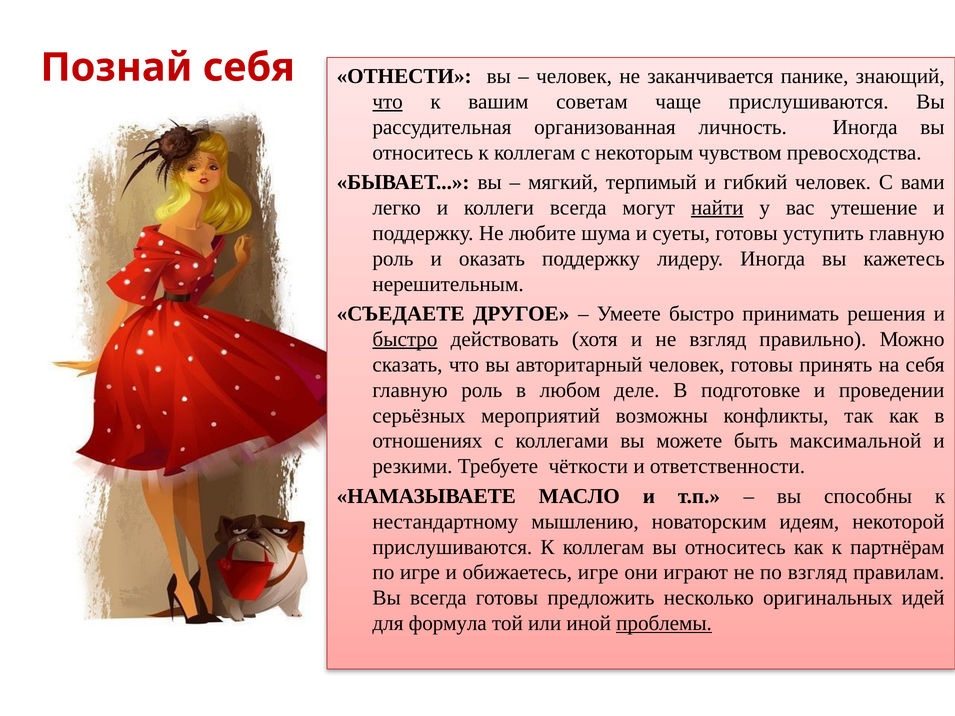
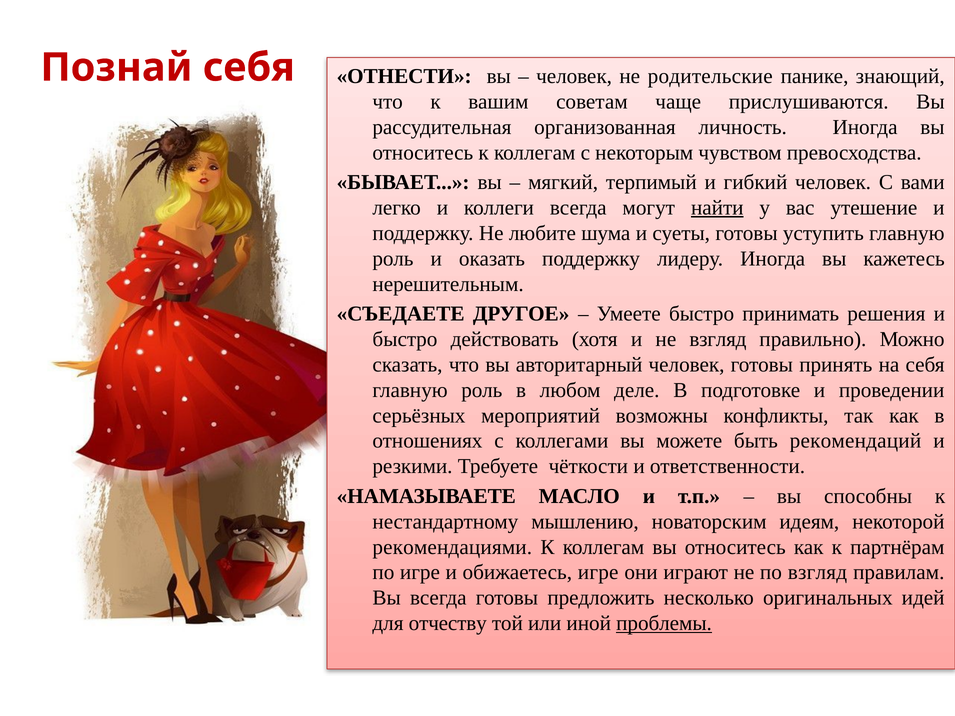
заканчивается: заканчивается -> родительские (710, 76)
что underline: present -> none (388, 102)
быстро underline: present -> none (405, 339)
максимальной: максимальной -> рекомендаций (855, 441)
прислушиваются: прислушиваются -> рекомендациями (452, 547)
формула: формула -> отчеству (448, 624)
